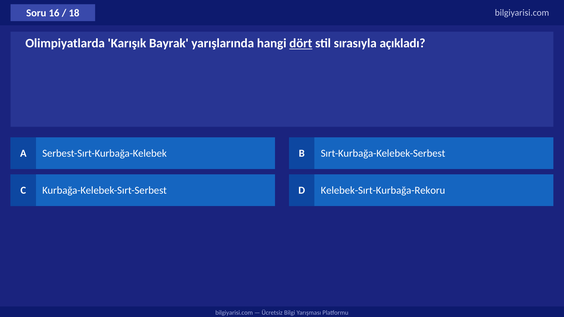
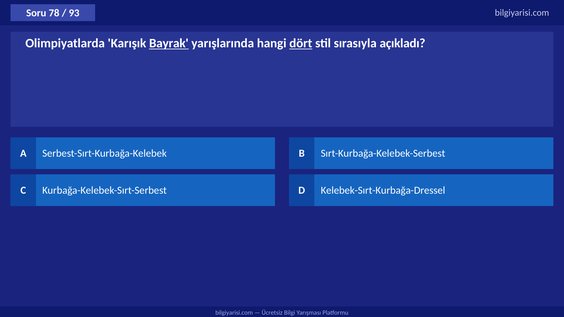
16: 16 -> 78 (54, 13)
18: 18 -> 93 (74, 13)
Bayrak underline: none -> present (169, 43)
Kelebek-Sırt-Kurbağa-Rekoru: Kelebek-Sırt-Kurbağa-Rekoru -> Kelebek-Sırt-Kurbağa-Dressel (383, 190)
